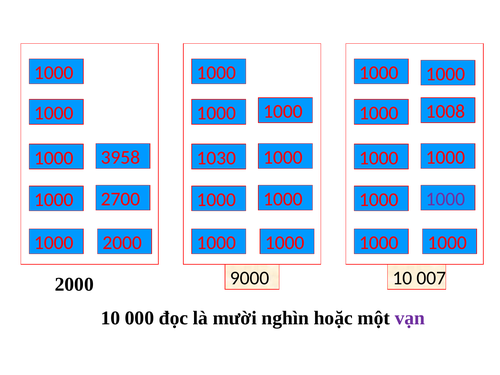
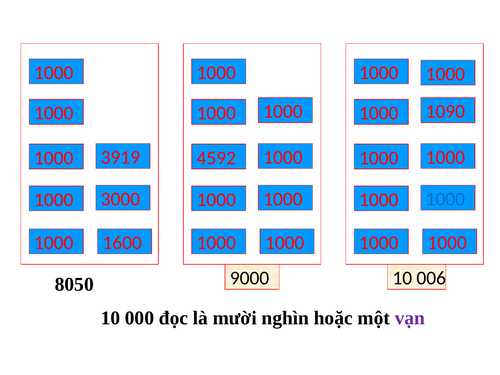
1008: 1008 -> 1090 (445, 112)
3958: 3958 -> 3919 (120, 157)
1030: 1030 -> 4592 (216, 158)
2700: 2700 -> 3000 (120, 199)
1000 colour: purple -> blue (445, 199)
2000: 2000 -> 1600 (122, 243)
007: 007 -> 006 (431, 278)
2000: 2000 -> 8050 (74, 284)
